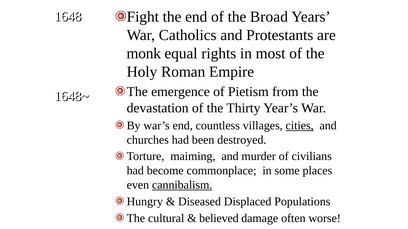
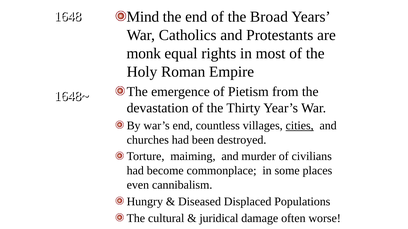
Fight: Fight -> Mind (143, 17)
cannibalism underline: present -> none (182, 185)
believed: believed -> juridical (219, 219)
